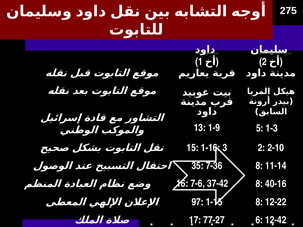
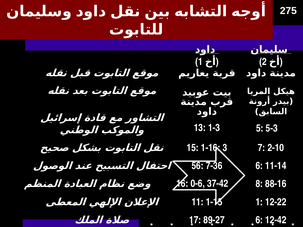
1-9: 1-9 -> 1-3 (214, 128)
1-3: 1-3 -> 5-3 (272, 129)
2: 2 -> 7 (262, 148)
35: 35 -> 56 (198, 166)
8: 8 -> 6 (259, 166)
7-6: 7-6 -> 0-6 (198, 184)
40-16: 40-16 -> 88-16 (276, 184)
97: 97 -> 11 (198, 202)
8: 8 -> 1 (259, 202)
77-27: 77-27 -> 89-27 (214, 220)
